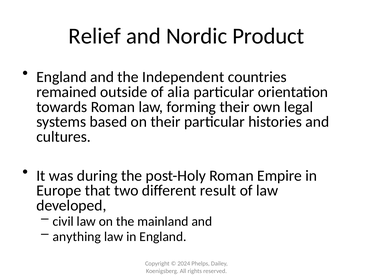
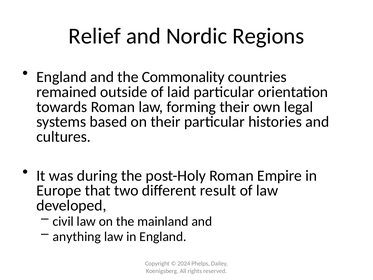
Product: Product -> Regions (268, 36)
Independent: Independent -> Commonality (183, 77)
alia: alia -> laid (179, 92)
